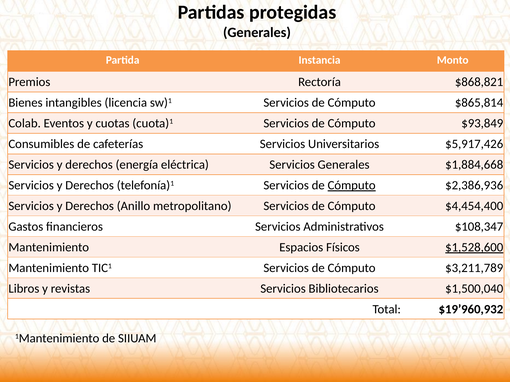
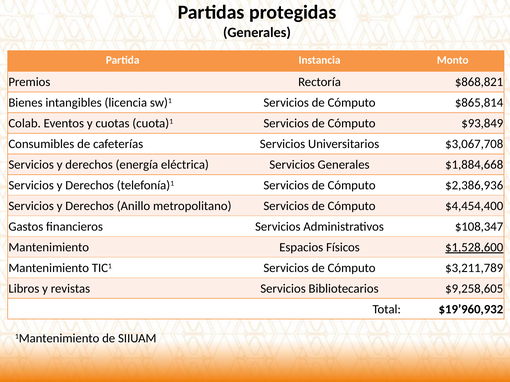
$5,917,426: $5,917,426 -> $3,067,708 (474, 144)
Cómputo underline: present -> none (352, 186)
$1,500,040: $1,500,040 -> $9,258,605 (474, 289)
